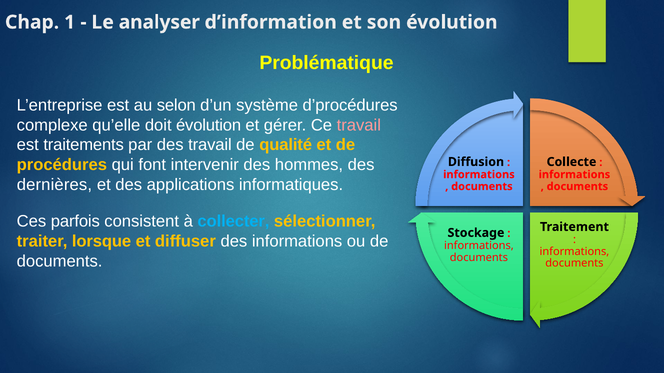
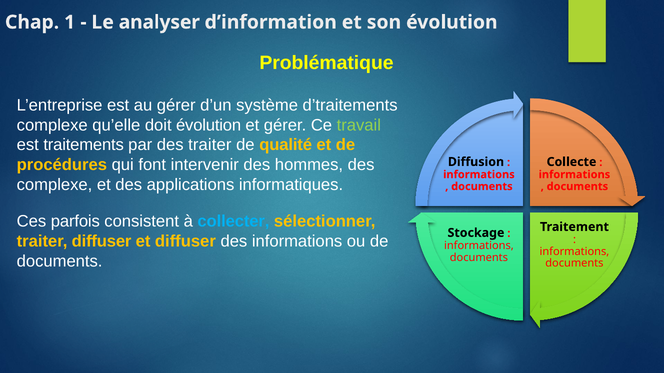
au selon: selon -> gérer (176, 105)
d’procédures: d’procédures -> d’traitements (350, 105)
travail colour: pink -> light green (359, 125)
des travail: travail -> traiter (210, 145)
dernières: dernières -> complexe (54, 185)
traiter lorsque: lorsque -> diffuser (102, 241)
